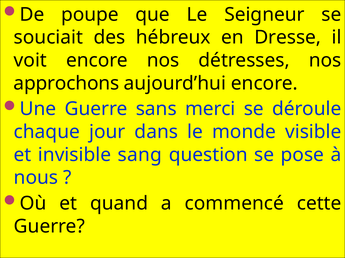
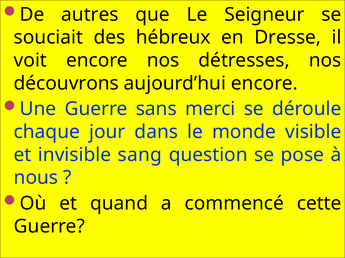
poupe: poupe -> autres (90, 15)
approchons: approchons -> découvrons (66, 83)
